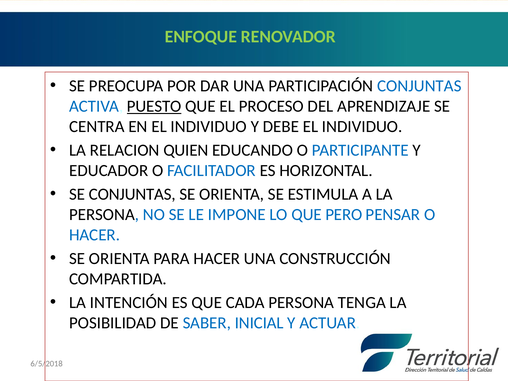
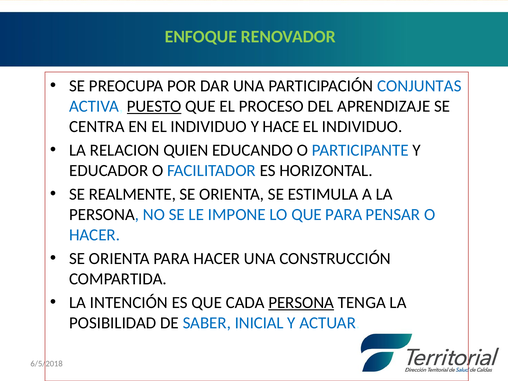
DEBE: DEBE -> HACE (281, 127)
SE CONJUNTAS: CONJUNTAS -> REALMENTE (132, 194)
QUE PERO: PERO -> PARA (344, 215)
PERSONA underline: none -> present (301, 303)
